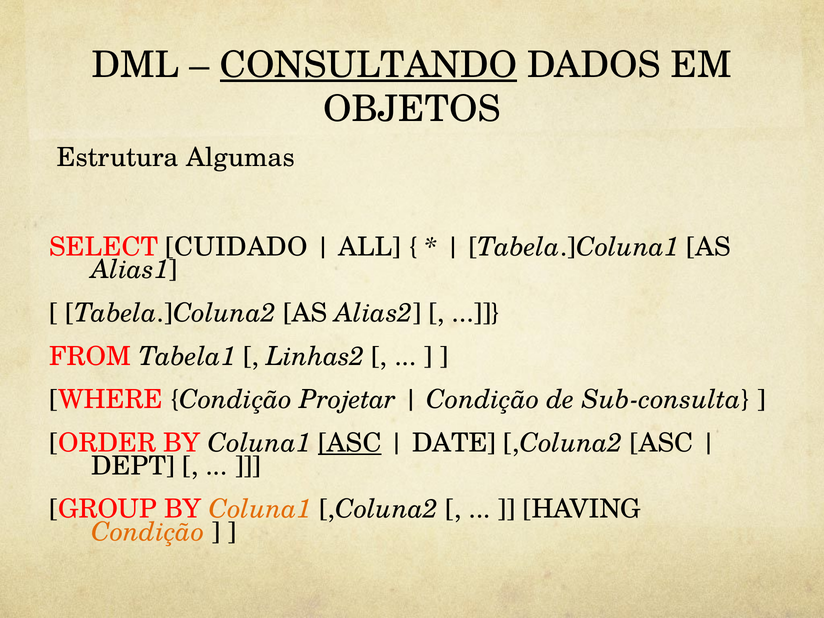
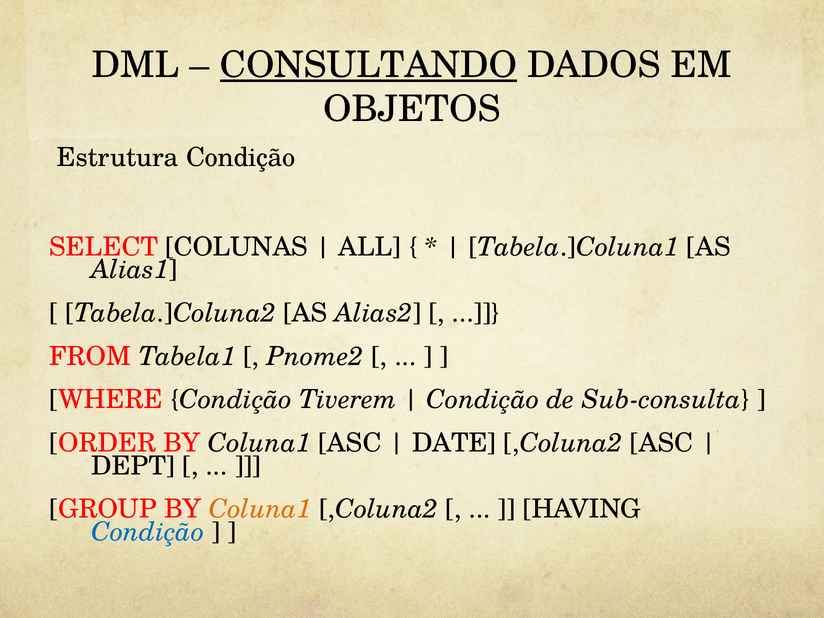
Estrutura Algumas: Algumas -> Condição (241, 158)
CUIDADO: CUIDADO -> COLUNAS (237, 247)
Linhas2: Linhas2 -> Pnome2 (315, 356)
Projetar: Projetar -> Tiverem (348, 400)
ASC underline: present -> none (350, 443)
Condição colour: orange -> blue (148, 532)
